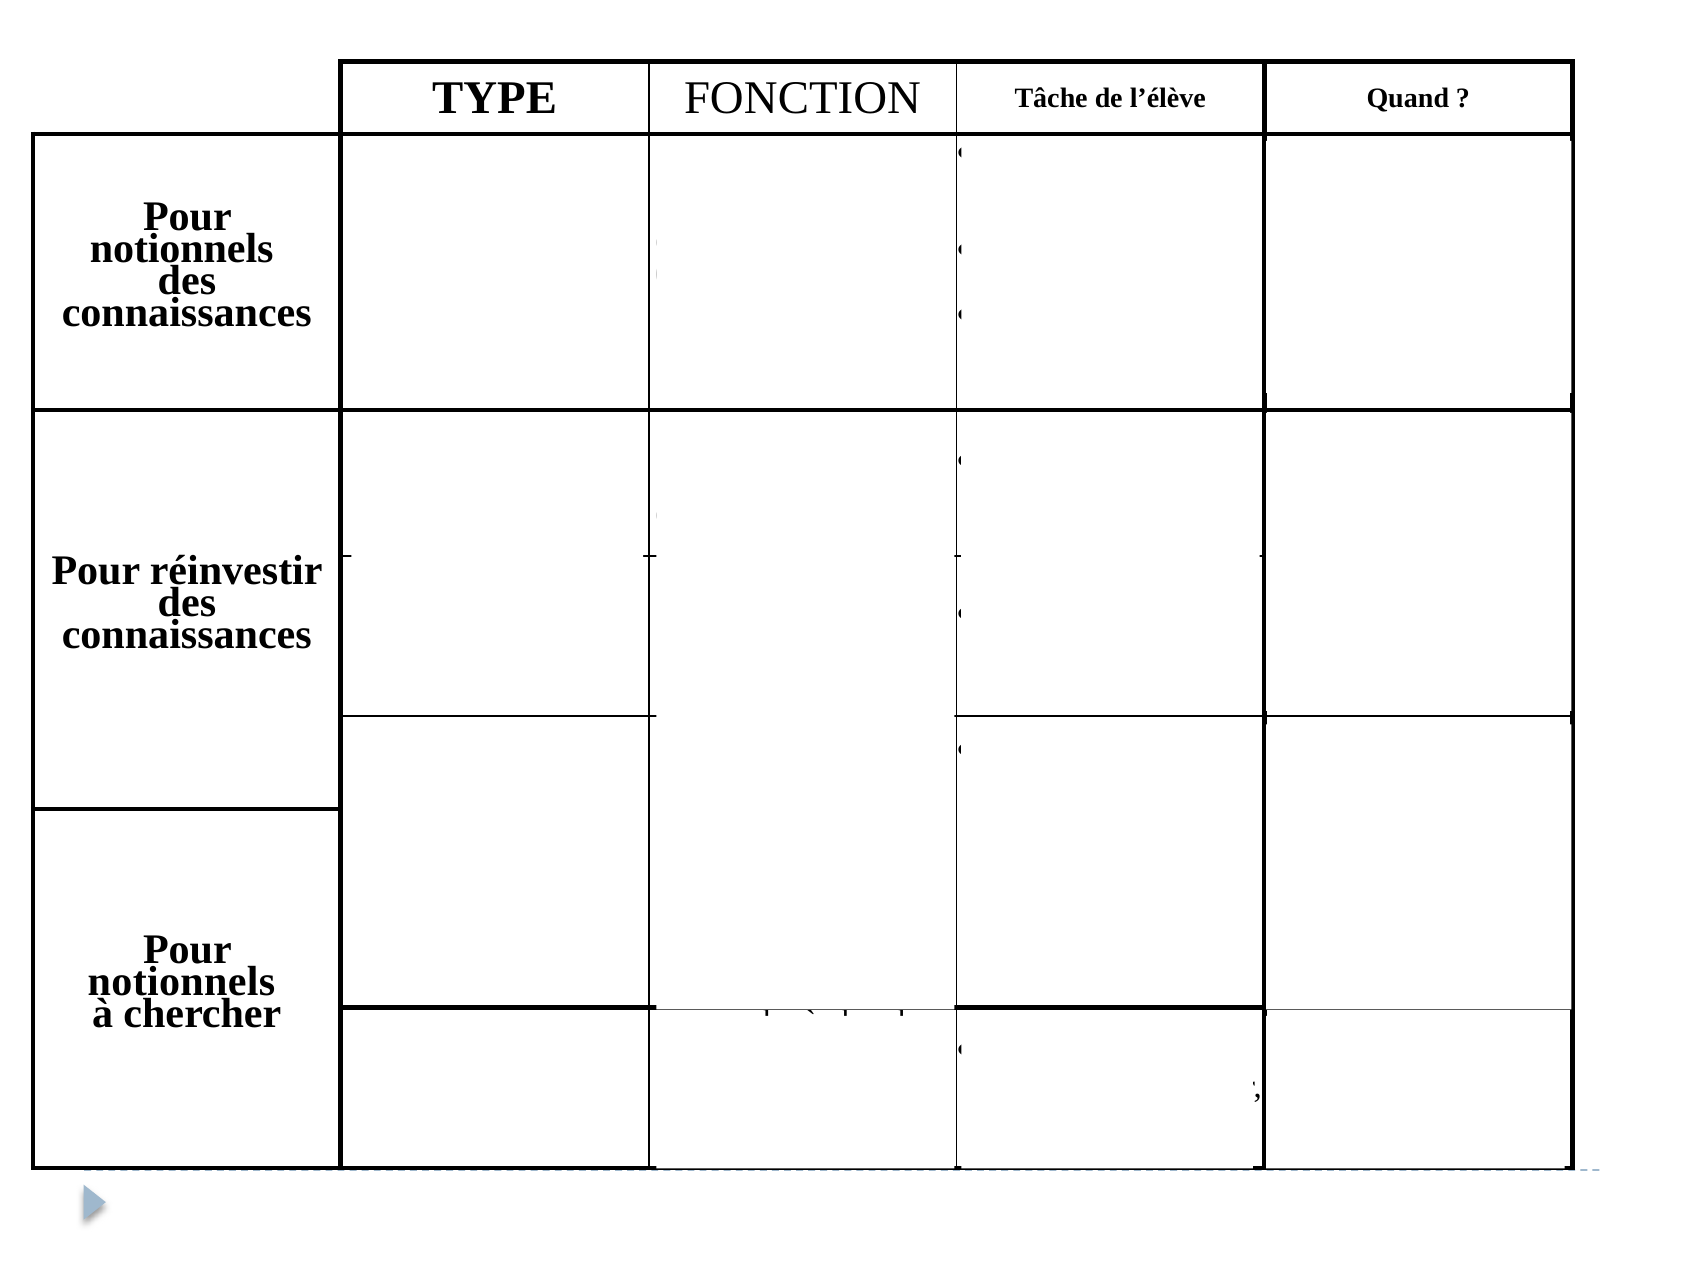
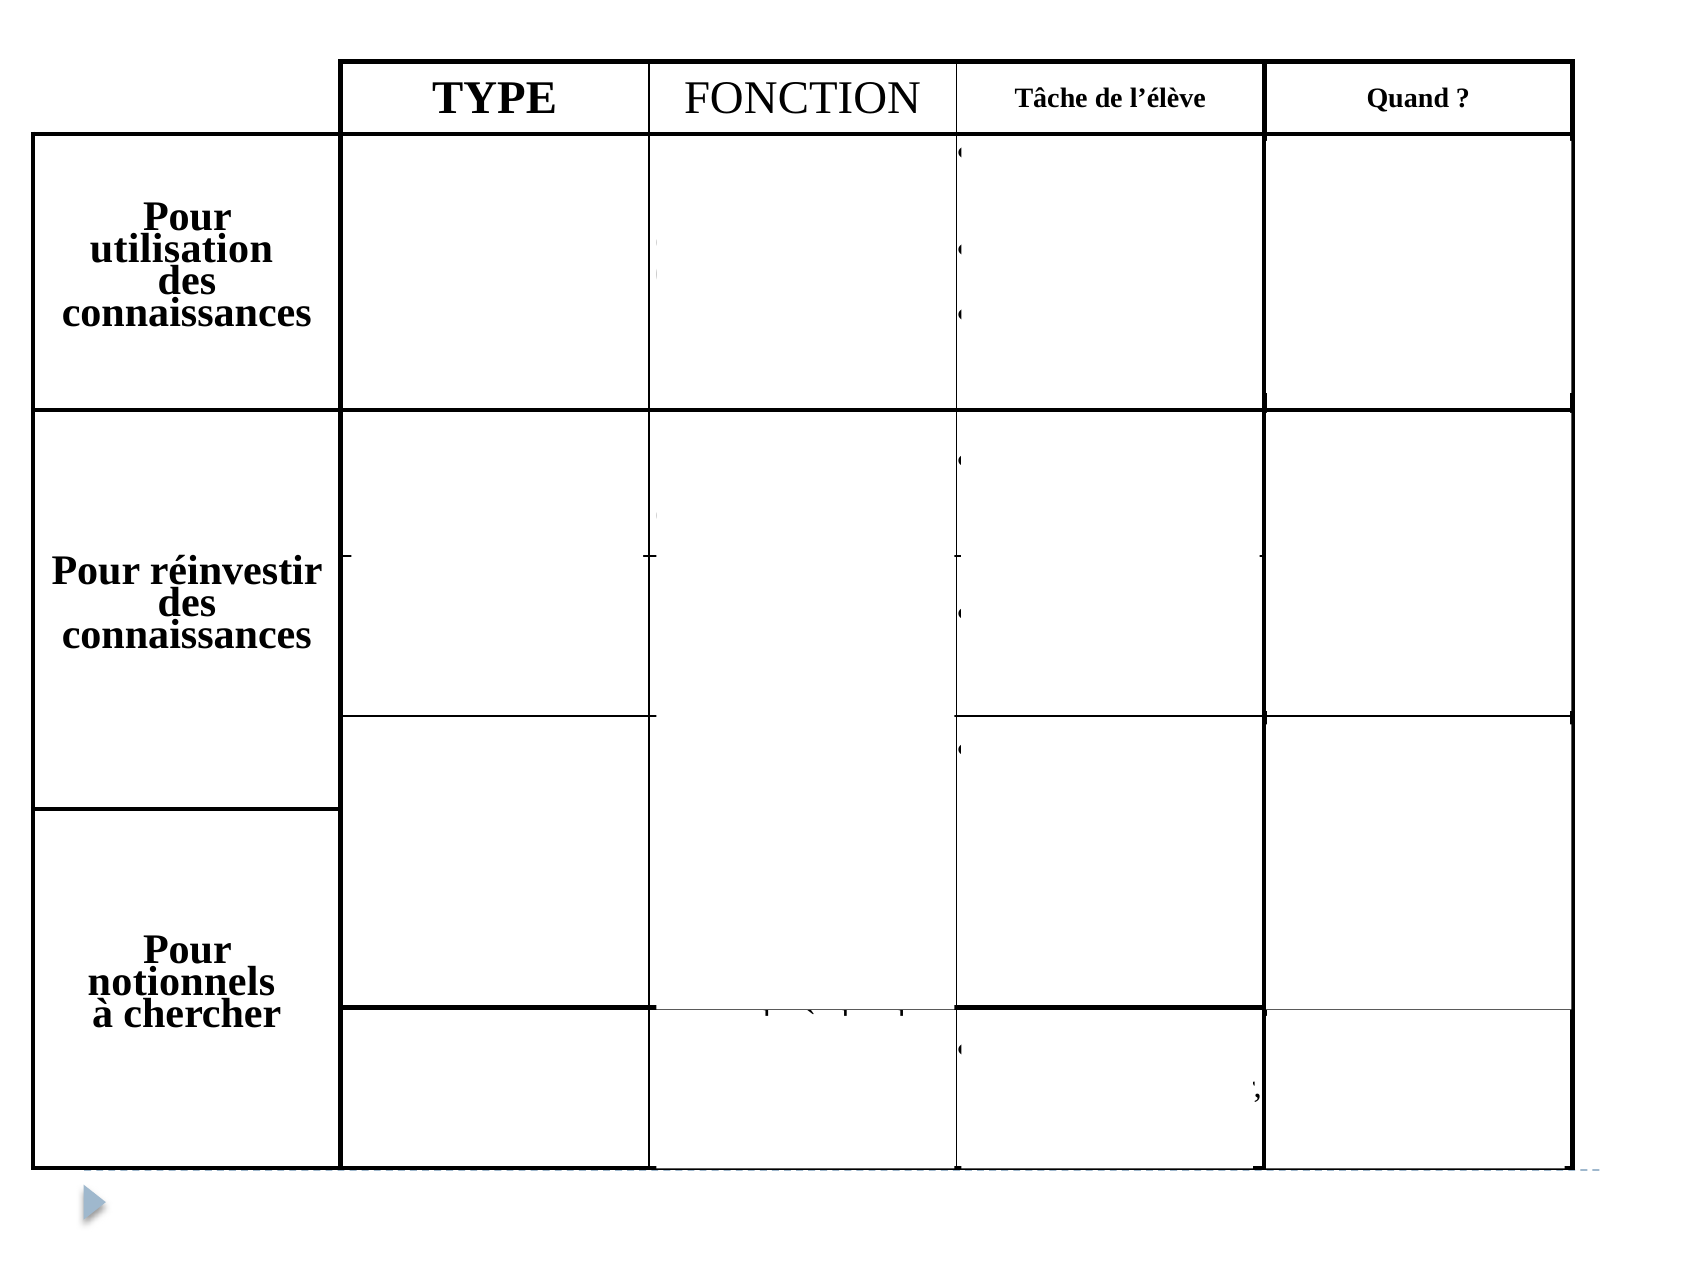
notionnels: notionnels -> utilisation (181, 249)
